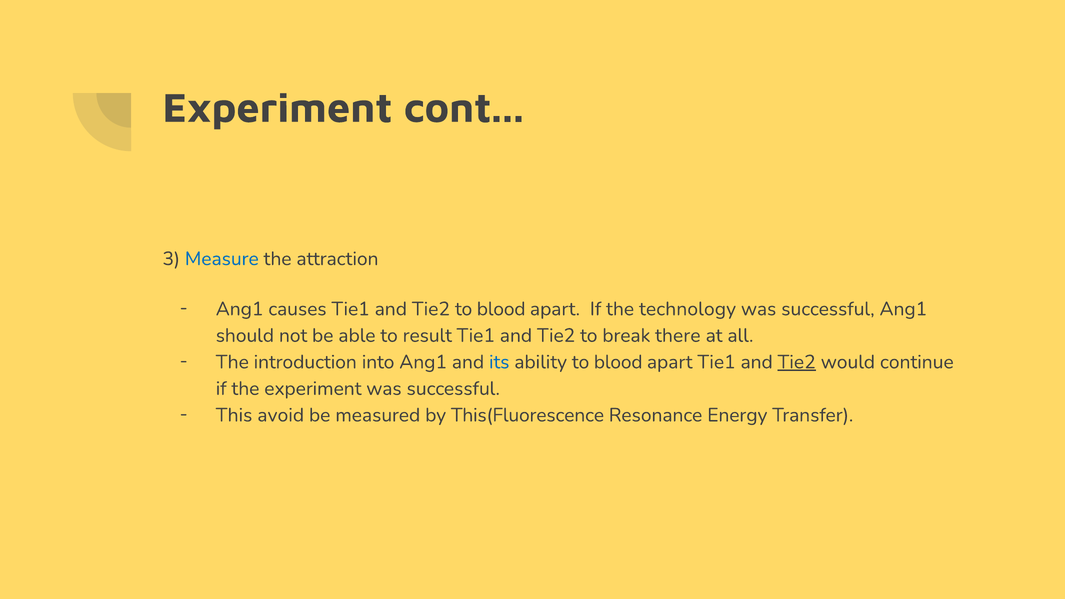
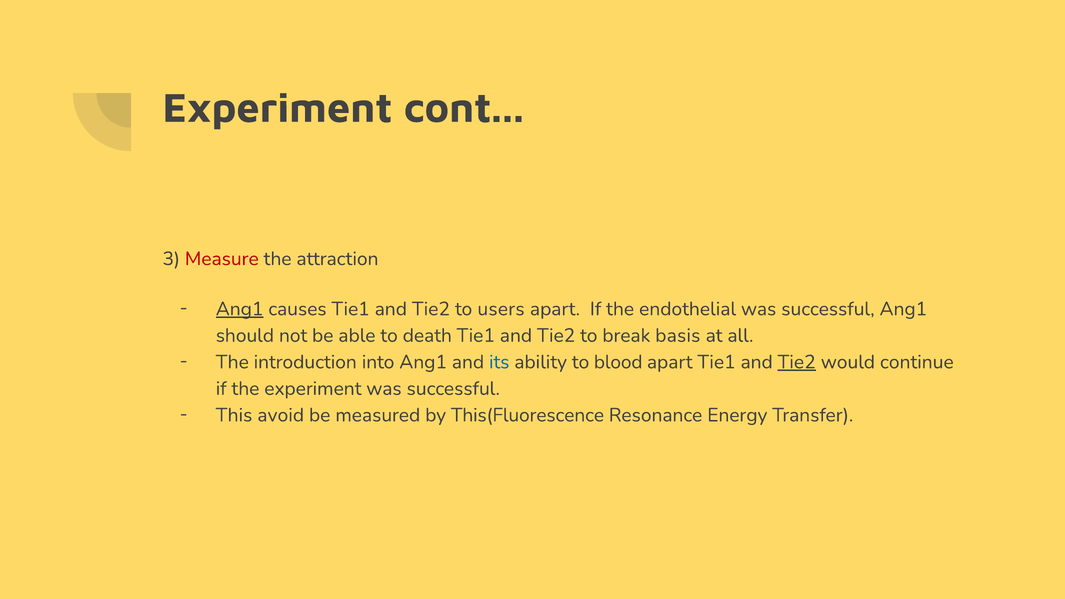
Measure colour: blue -> red (222, 259)
Ang1 underline: none -> present (240, 309)
Tie2 to blood: blood -> users (501, 309)
technology: technology -> endothelial (688, 309)
result: result -> death (427, 335)
there: there -> basis (678, 335)
